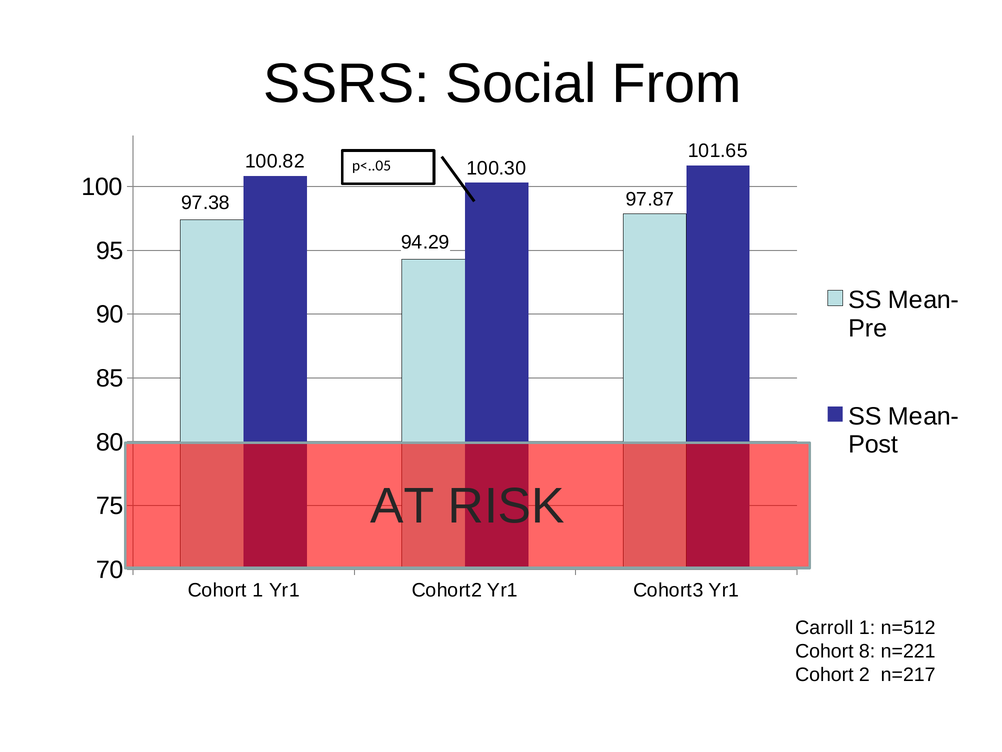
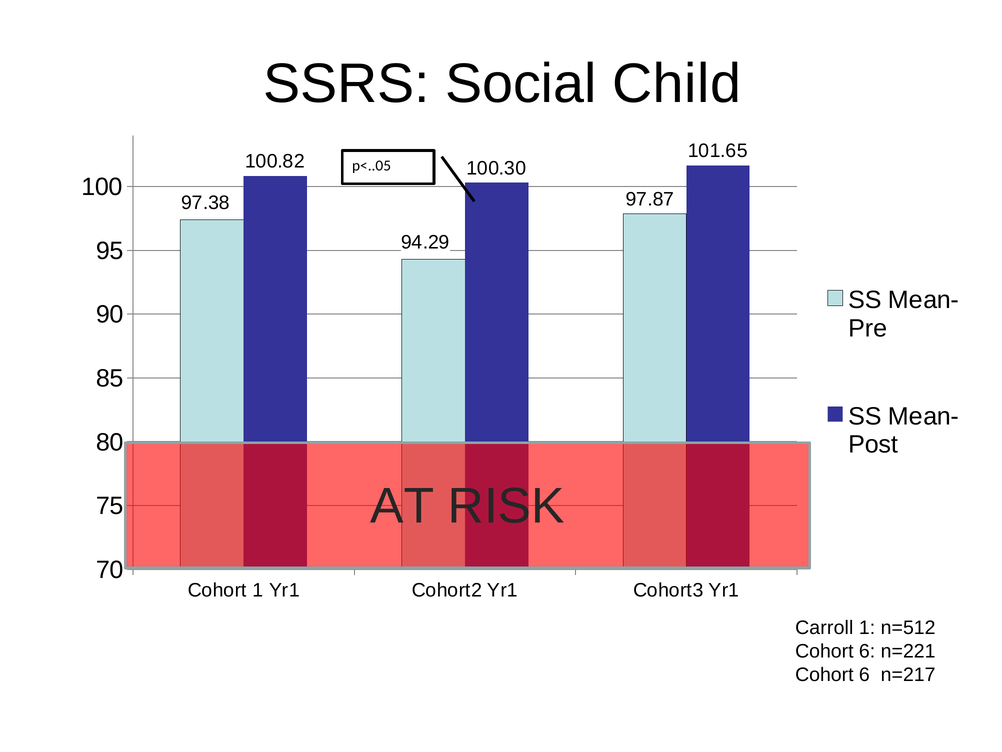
From: From -> Child (677, 84)
8: 8 -> 6 (867, 651)
2: 2 -> 6 (864, 674)
